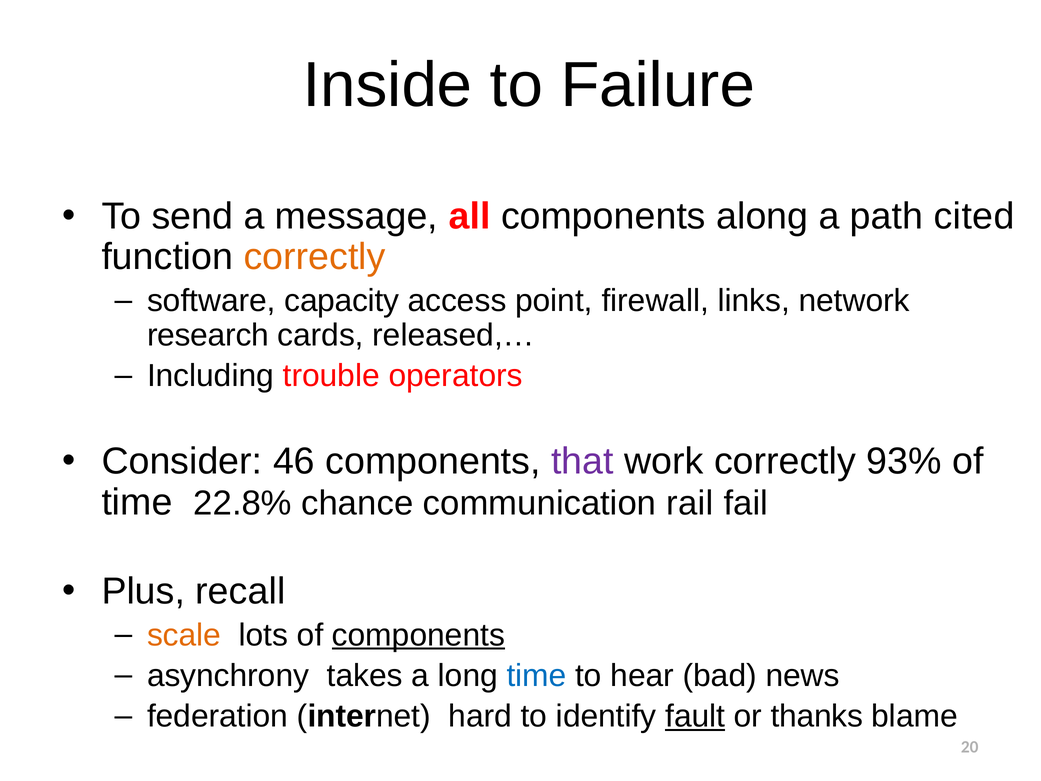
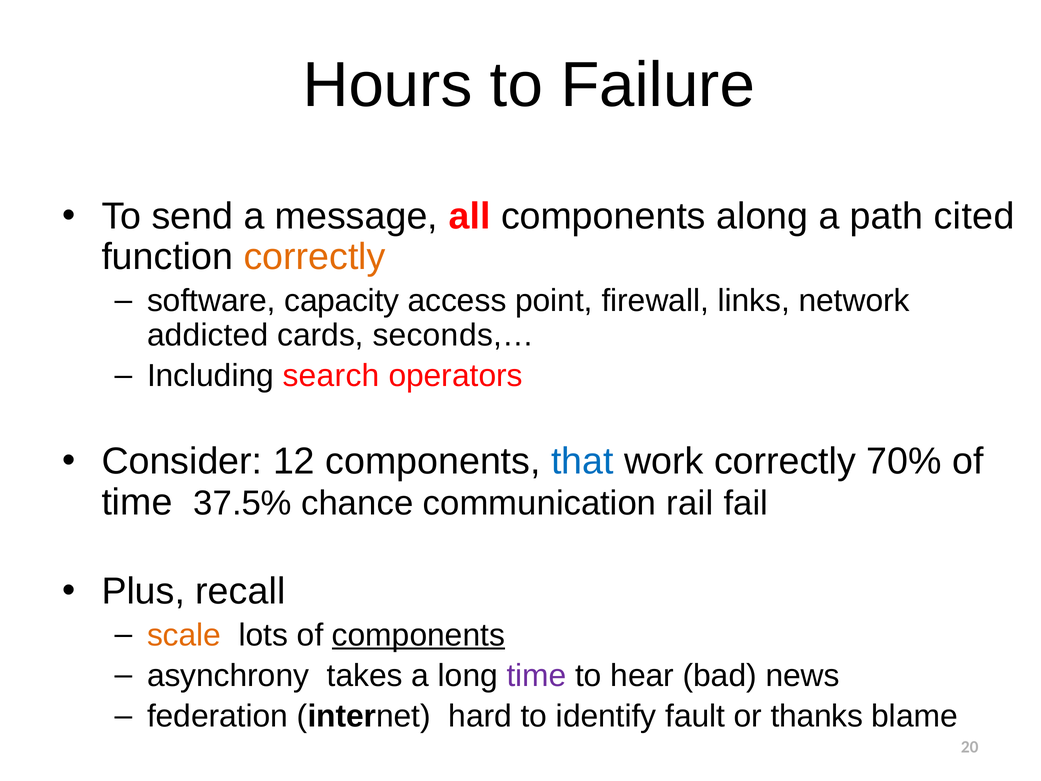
Inside: Inside -> Hours (388, 85)
research: research -> addicted (208, 335)
released,…: released,… -> seconds,… (453, 335)
trouble: trouble -> search (331, 376)
46: 46 -> 12 (294, 461)
that colour: purple -> blue (582, 461)
93%: 93% -> 70% (904, 461)
22.8%: 22.8% -> 37.5% (243, 503)
time colour: blue -> purple (537, 675)
fault underline: present -> none (695, 716)
